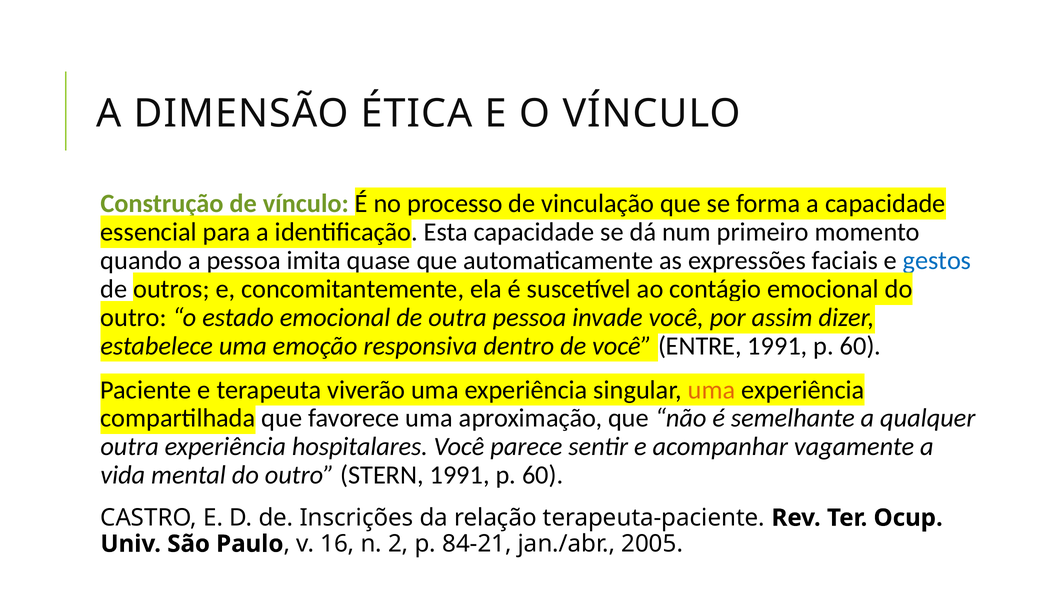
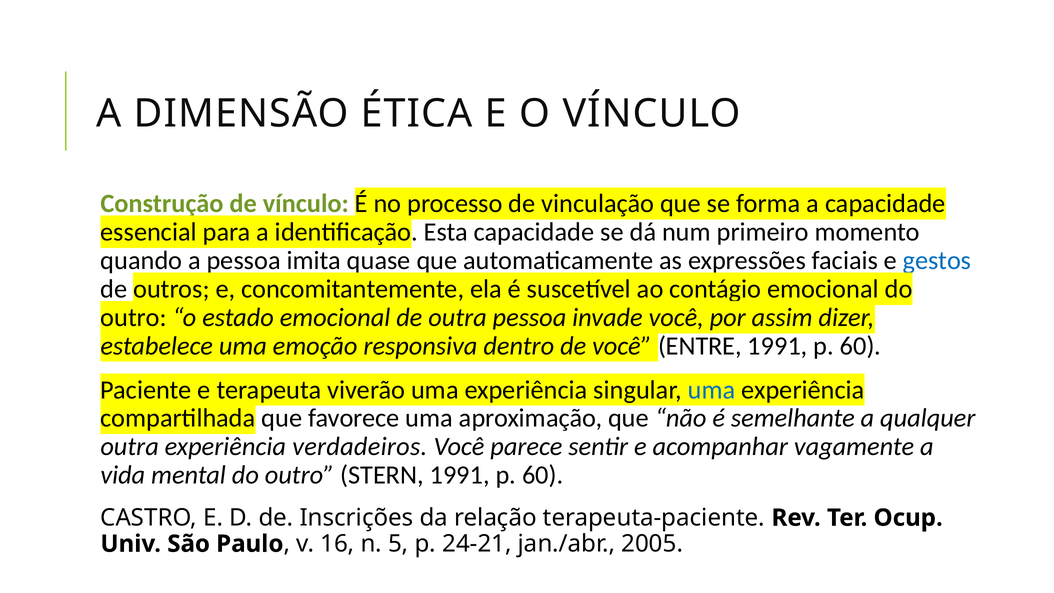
uma colour: orange -> blue (712, 390)
hospitalares: hospitalares -> verdadeiros (360, 447)
2: 2 -> 5 (398, 544)
84-21: 84-21 -> 24-21 (477, 544)
